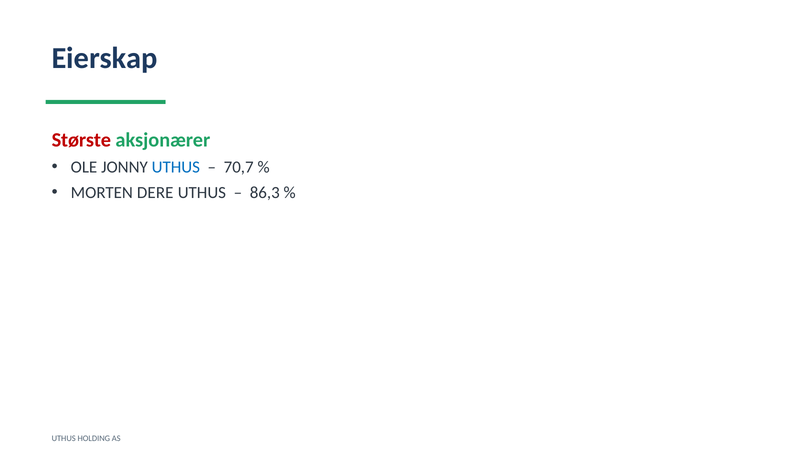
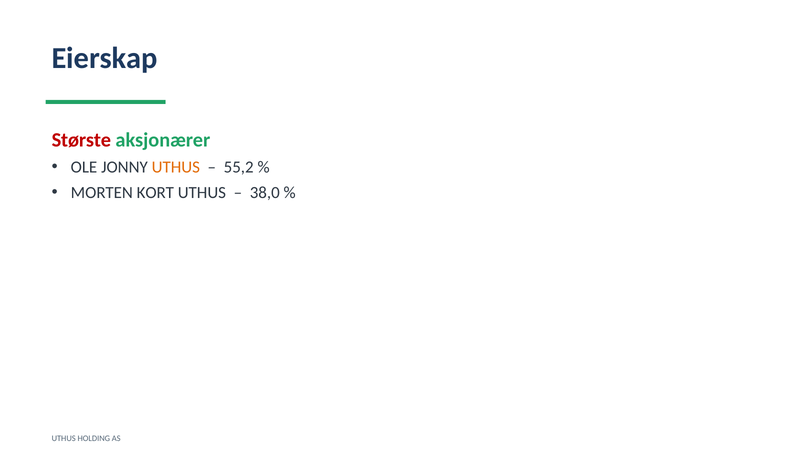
UTHUS colour: blue -> orange (176, 167)
70,7: 70,7 -> 55,2 (239, 167)
DERE: DERE -> KORT (155, 192)
86,3: 86,3 -> 38,0 (265, 192)
